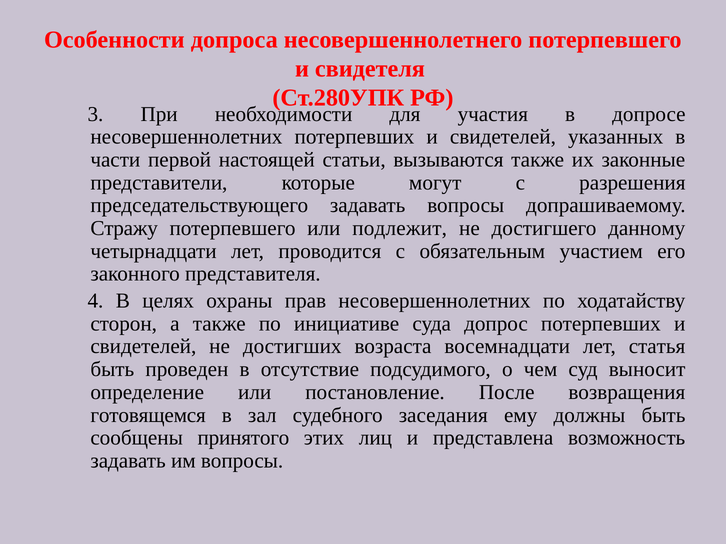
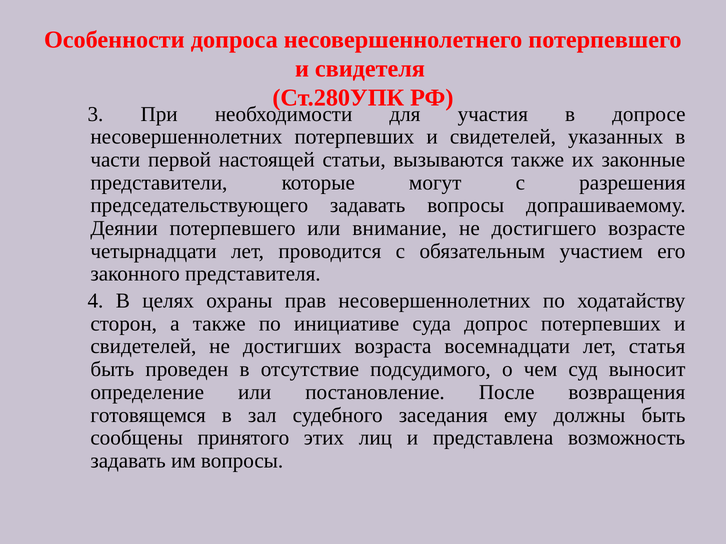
Стражу: Стражу -> Деянии (124, 229)
подлежит: подлежит -> внимание (400, 229)
данному: данному -> возрасте (647, 229)
